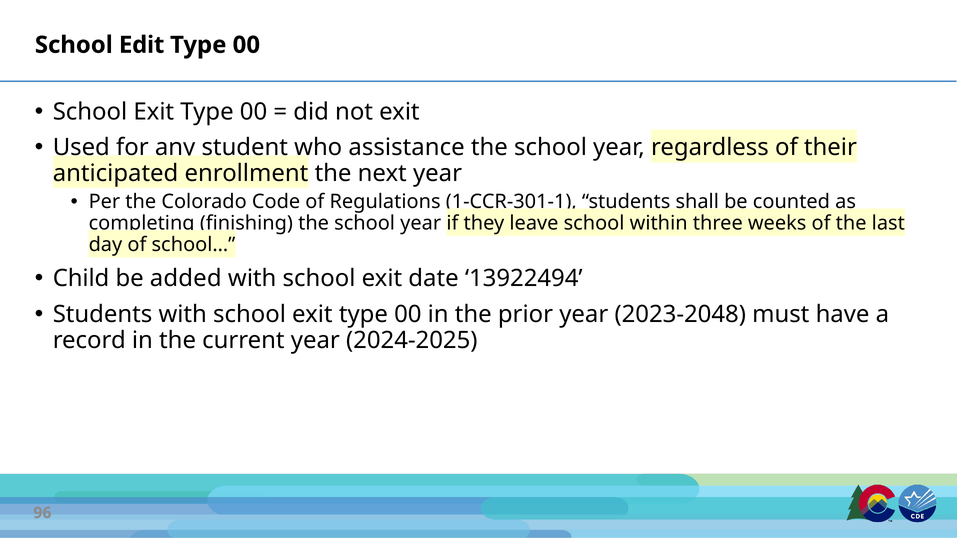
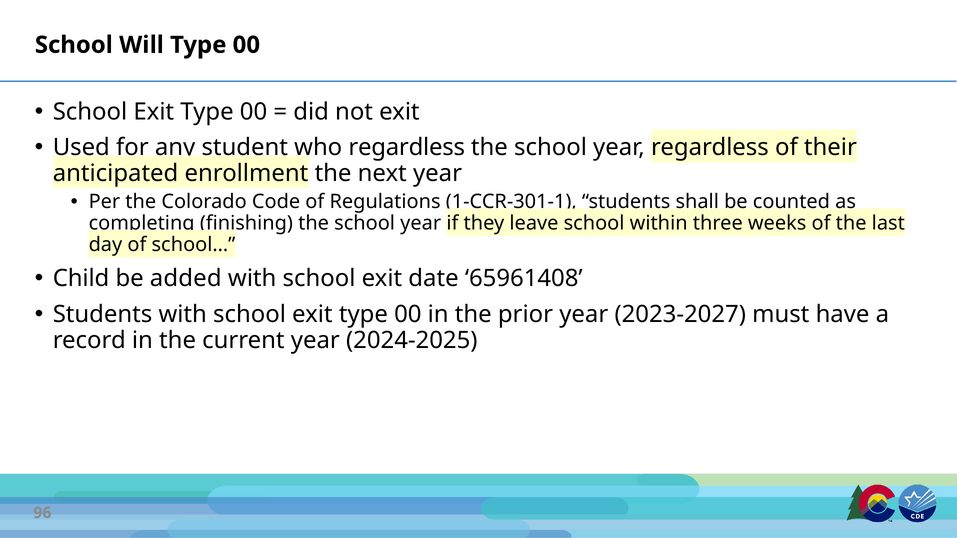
Edit: Edit -> Will (141, 45)
assistance: assistance -> regardless (407, 147)
13922494: 13922494 -> 65961408 (524, 279)
2023-2048: 2023-2048 -> 2023-2027 (680, 314)
